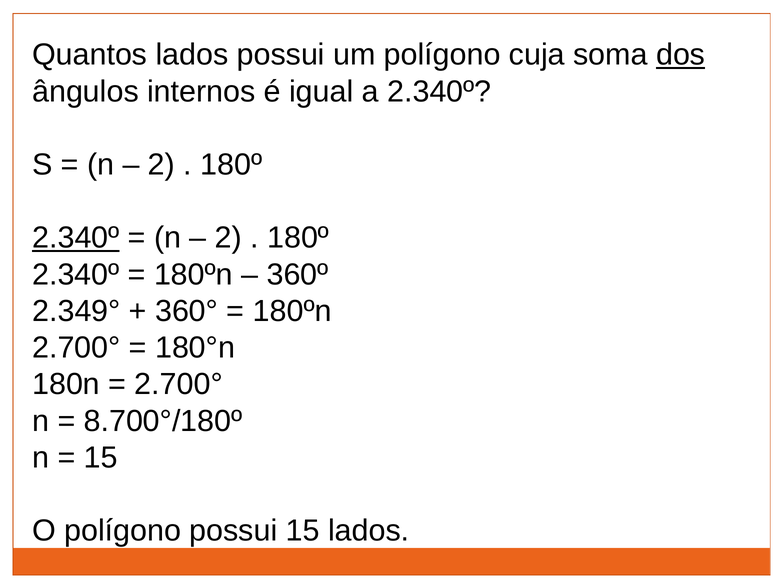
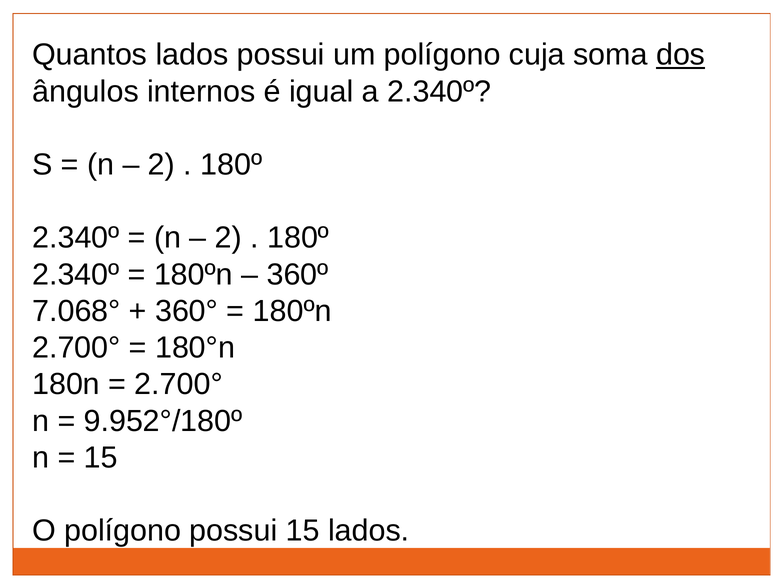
2.340º underline: present -> none (76, 238)
2.349°: 2.349° -> 7.068° (76, 311)
8.700°/180º: 8.700°/180º -> 9.952°/180º (163, 421)
